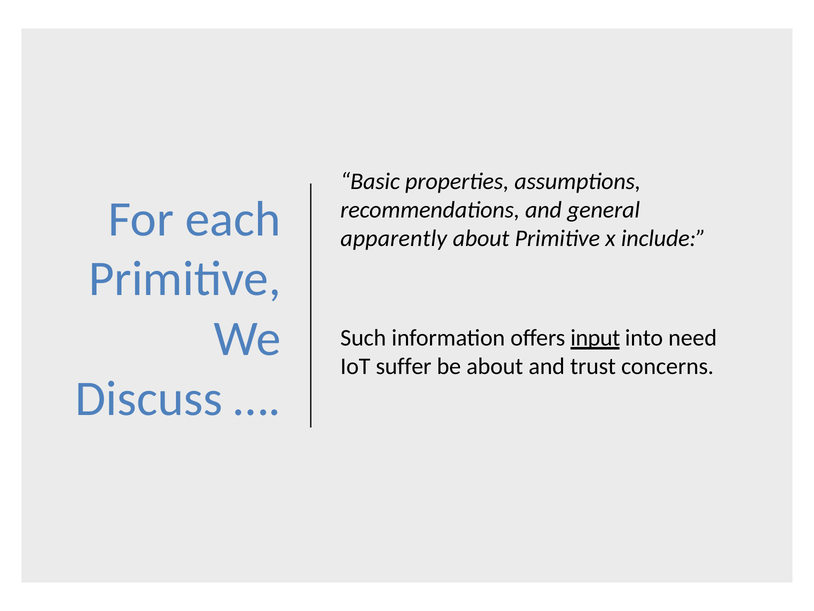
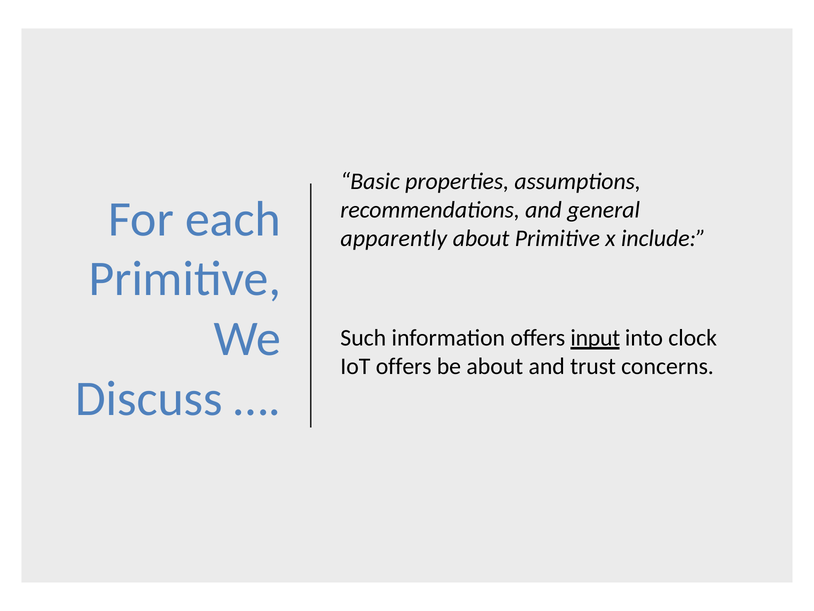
need: need -> clock (693, 338)
IoT suffer: suffer -> offers (404, 366)
